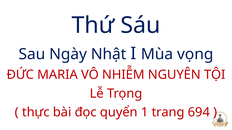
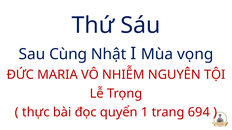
Ngày: Ngày -> Cùng (68, 54)
